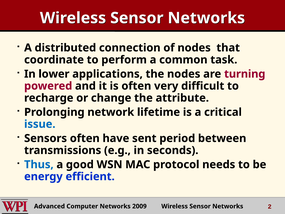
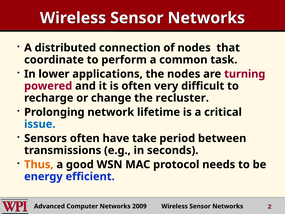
attribute: attribute -> recluster (182, 98)
sent: sent -> take (144, 138)
Thus colour: blue -> orange (39, 164)
